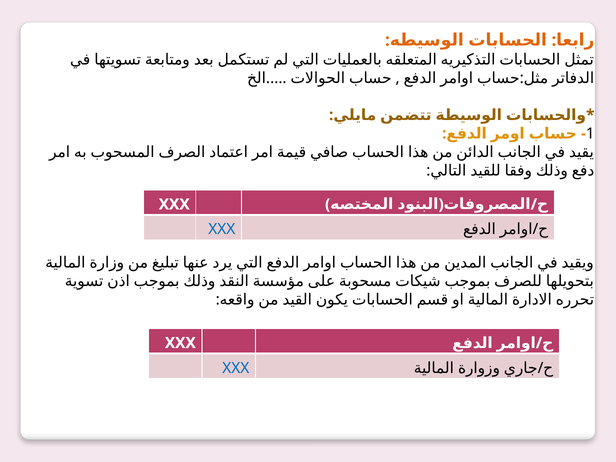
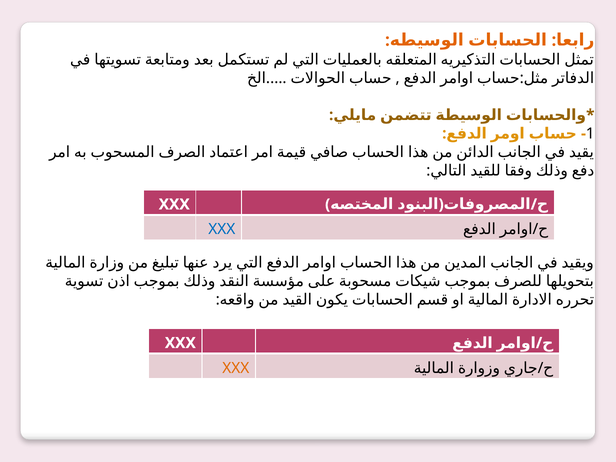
XXX colour: blue -> orange (236, 368)
